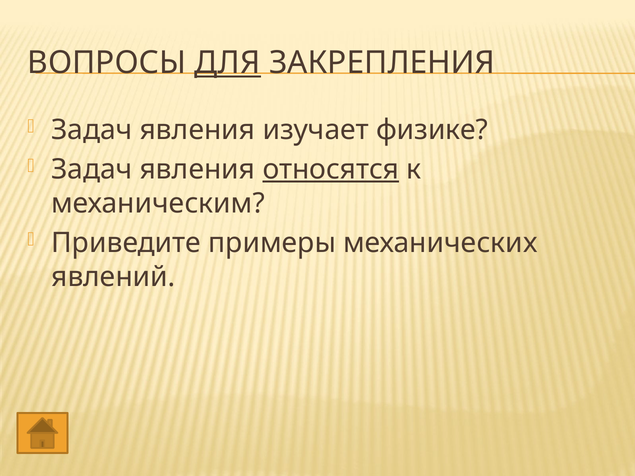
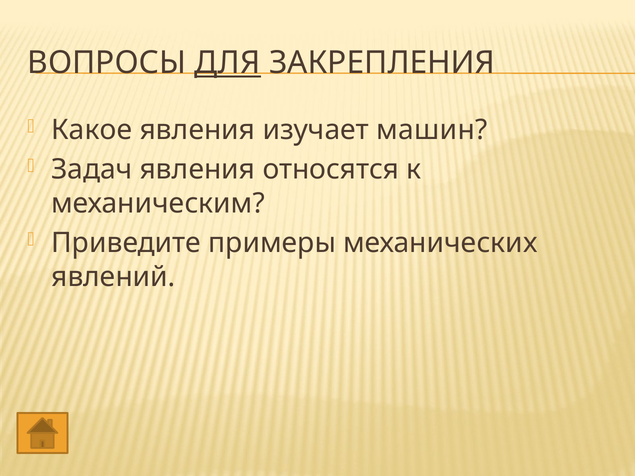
Задач: Задач -> Какое (92, 130)
физике: физике -> машин (432, 130)
относятся underline: present -> none (331, 170)
